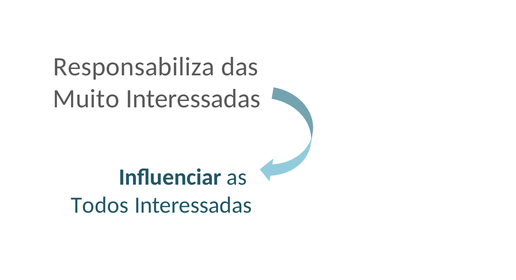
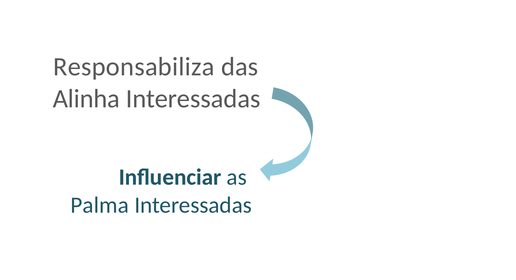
Muito: Muito -> Alinha (86, 99)
Todos: Todos -> Palma (100, 205)
